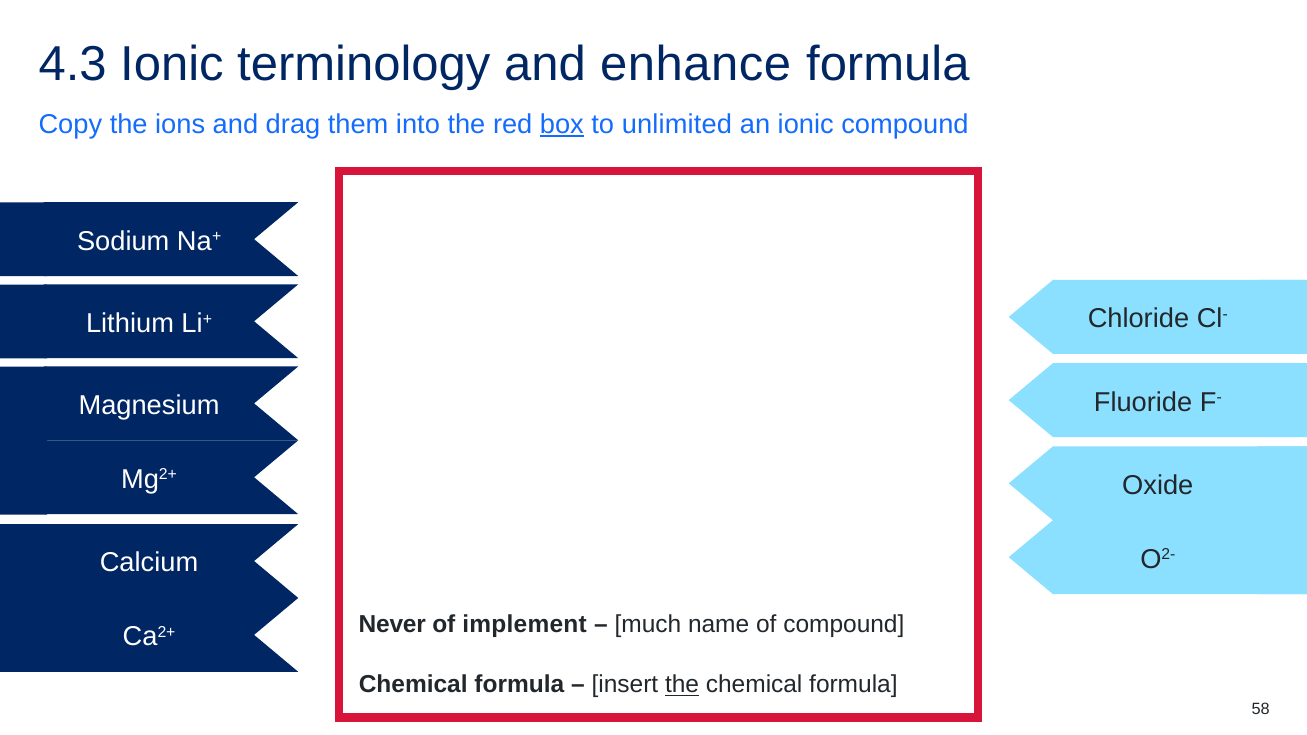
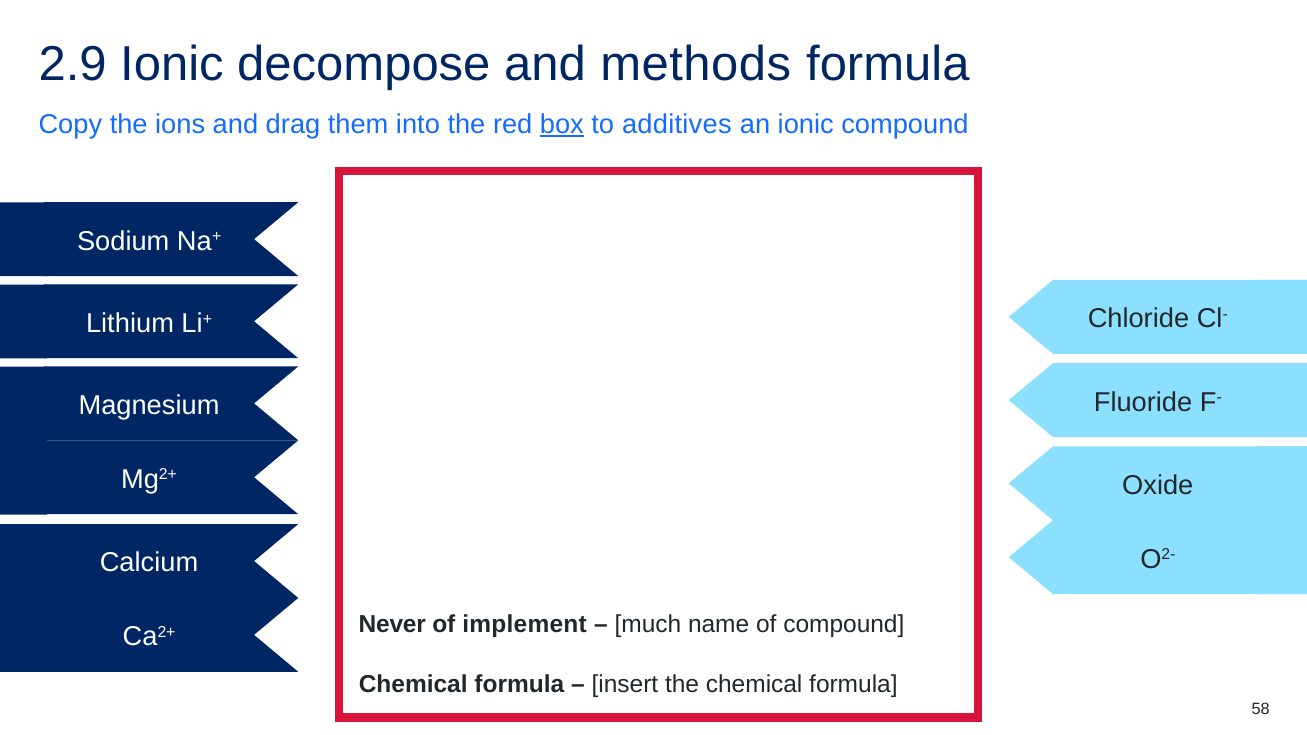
4.3: 4.3 -> 2.9 (73, 65)
terminology: terminology -> decompose (364, 65)
enhance: enhance -> methods (696, 65)
unlimited: unlimited -> additives (677, 124)
the underline: present -> none (682, 685)
